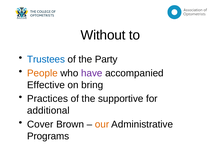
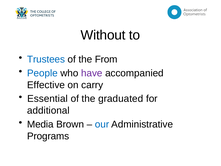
Party: Party -> From (106, 59)
People colour: orange -> blue (42, 73)
bring: bring -> carry (92, 85)
Practices: Practices -> Essential (48, 99)
supportive: supportive -> graduated (121, 99)
Cover: Cover -> Media (40, 124)
our colour: orange -> blue (102, 124)
